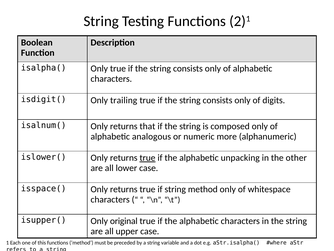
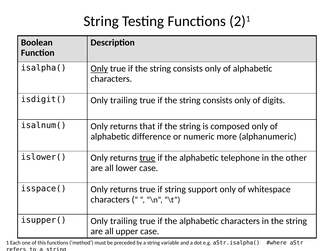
Only underline: none -> present (99, 69)
analogous: analogous -> difference (152, 136)
unpacking: unpacking -> telephone (240, 158)
string method: method -> support (203, 189)
isupper( Only original: original -> trailing (124, 221)
